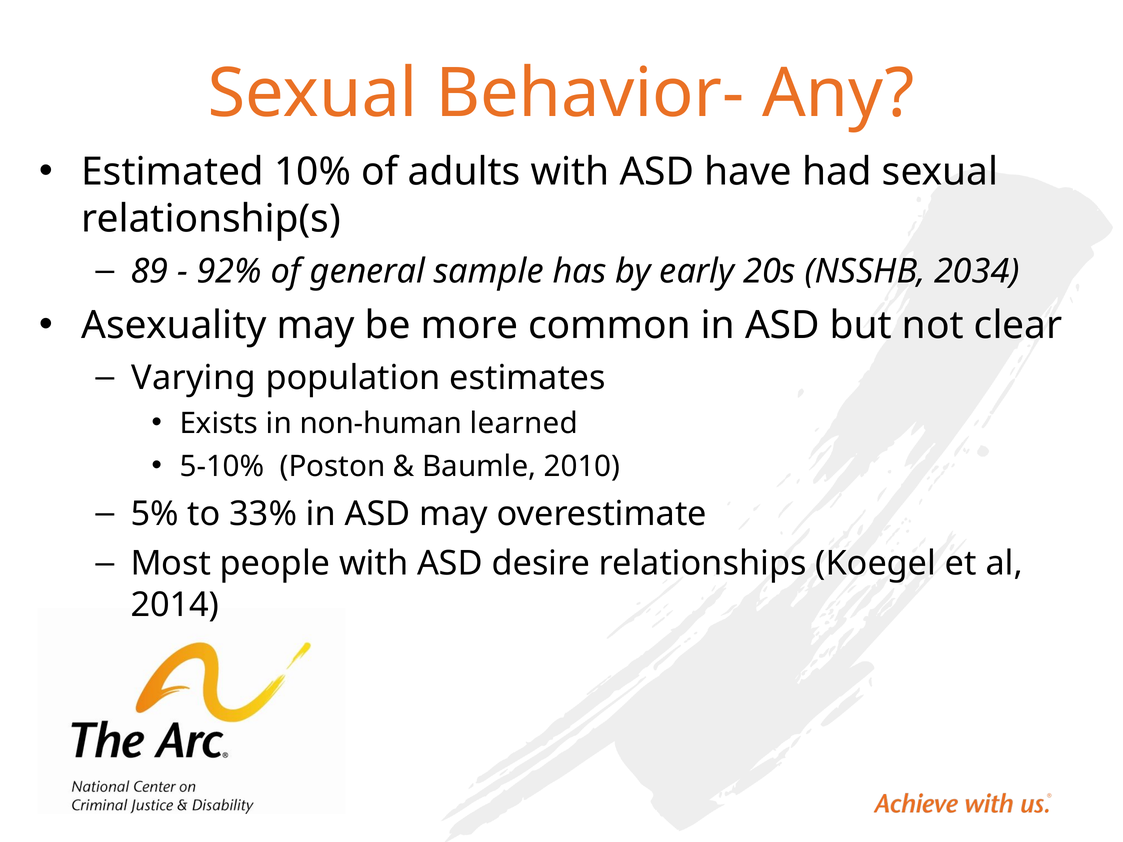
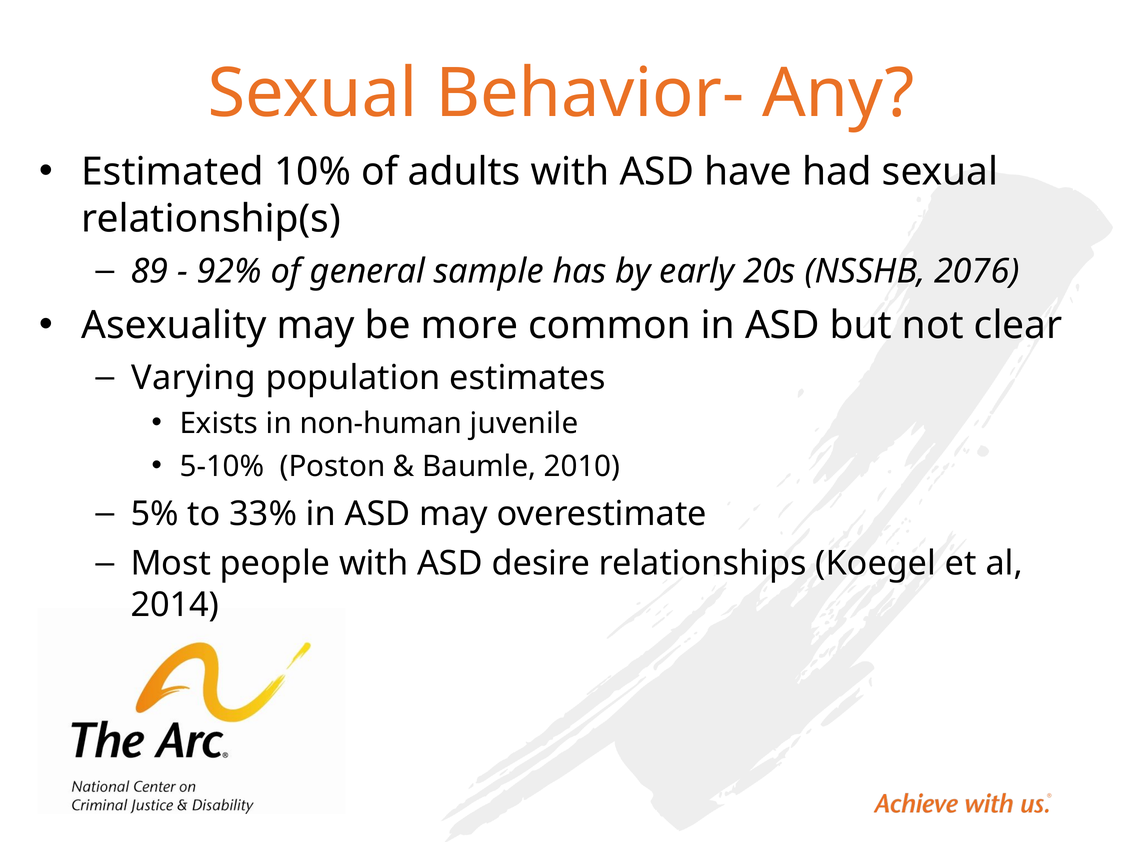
2034: 2034 -> 2076 (977, 271)
learned: learned -> juvenile (524, 423)
